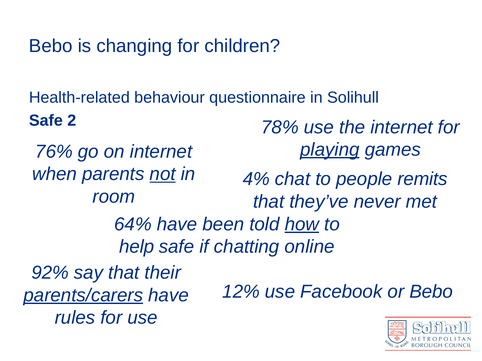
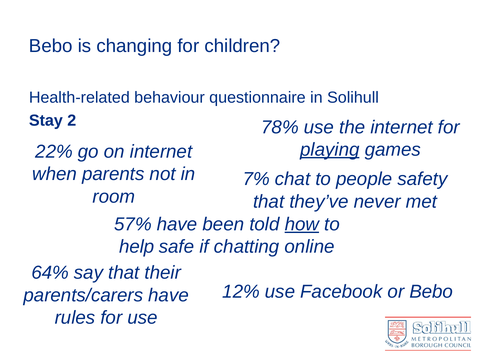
Safe: Safe -> Stay (46, 121)
76%: 76% -> 22% (54, 152)
not underline: present -> none (163, 174)
4%: 4% -> 7% (256, 179)
remits: remits -> safety (423, 179)
64%: 64% -> 57% (133, 225)
92%: 92% -> 64% (50, 273)
parents/carers underline: present -> none (83, 296)
